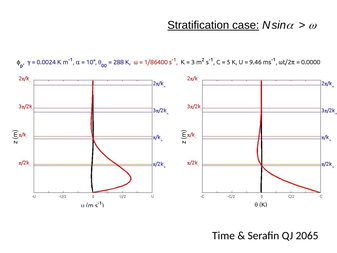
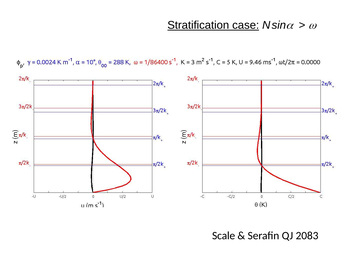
Time: Time -> Scale (224, 235)
2065: 2065 -> 2083 (307, 235)
